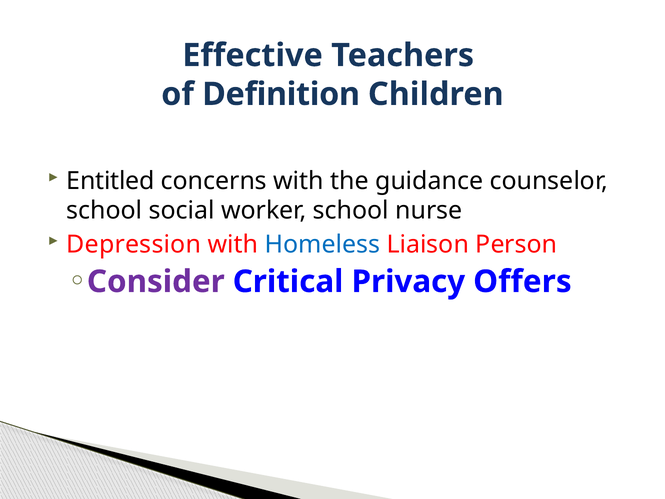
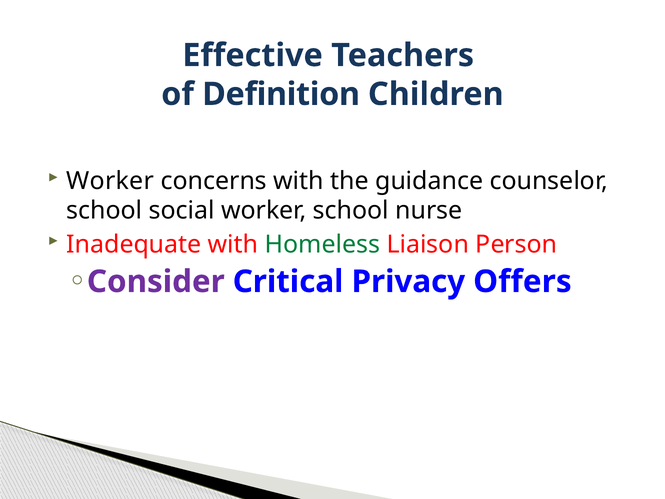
Entitled: Entitled -> Worker (110, 181)
Depression: Depression -> Inadequate (134, 244)
Homeless colour: blue -> green (322, 244)
